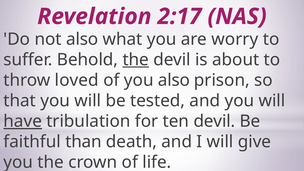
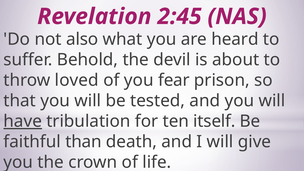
2:17: 2:17 -> 2:45 (180, 17)
worry: worry -> heard (235, 39)
the underline: present -> none (136, 60)
you also: also -> fear (174, 80)
ten devil: devil -> itself (214, 121)
